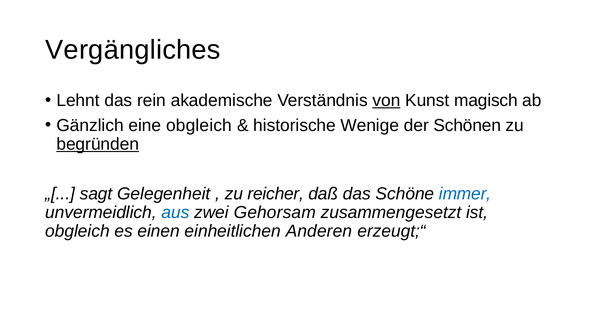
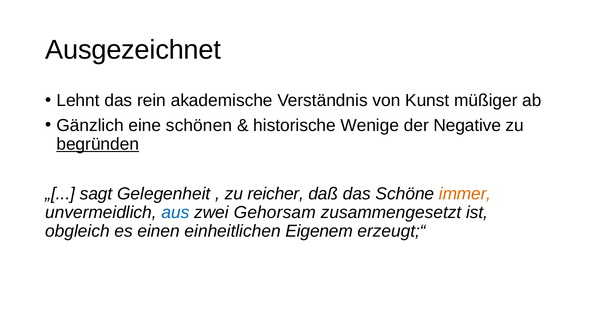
Vergängliches: Vergängliches -> Ausgezeichnet (133, 50)
von underline: present -> none (386, 100)
magisch: magisch -> müßiger (486, 100)
eine obgleich: obgleich -> schönen (199, 125)
Schönen: Schönen -> Negative (467, 125)
immer colour: blue -> orange (465, 194)
Anderen: Anderen -> Eigenem (319, 231)
